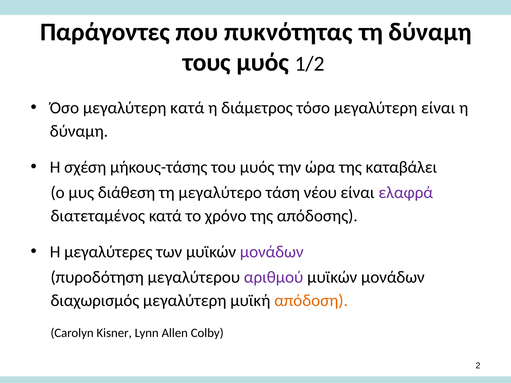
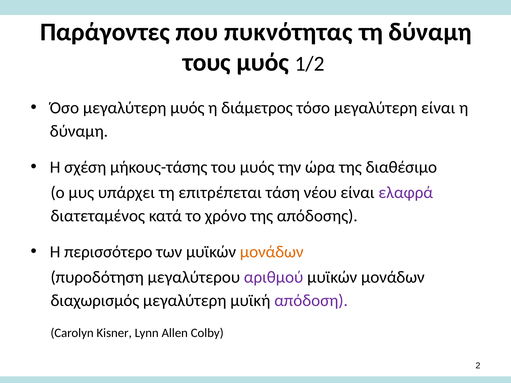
μεγαλύτερη κατά: κατά -> μυός (187, 108)
καταβάλει: καταβάλει -> διαθέσιμο (401, 167)
διάθεση: διάθεση -> υπάρχει (126, 193)
μεγαλύτερο: μεγαλύτερο -> επιτρέπεται (220, 193)
μεγαλύτερες: μεγαλύτερες -> περισσότερο (108, 252)
μονάδων colour: purple -> orange (272, 252)
απόδοση colour: orange -> purple (311, 301)
